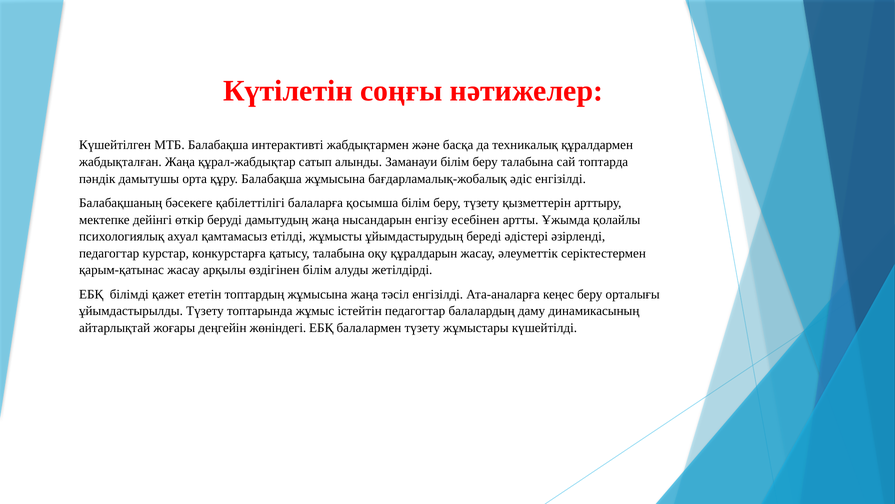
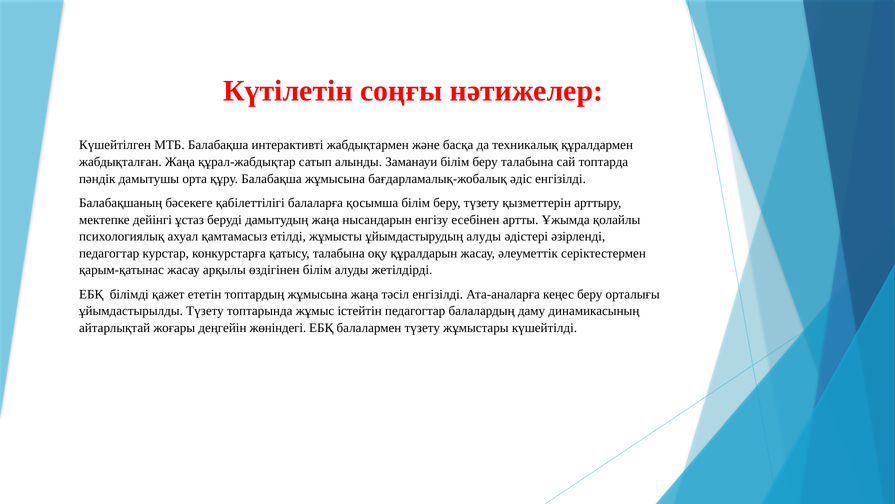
өткір: өткір -> ұстаз (190, 219)
ұйымдастырудың береді: береді -> алуды (484, 236)
